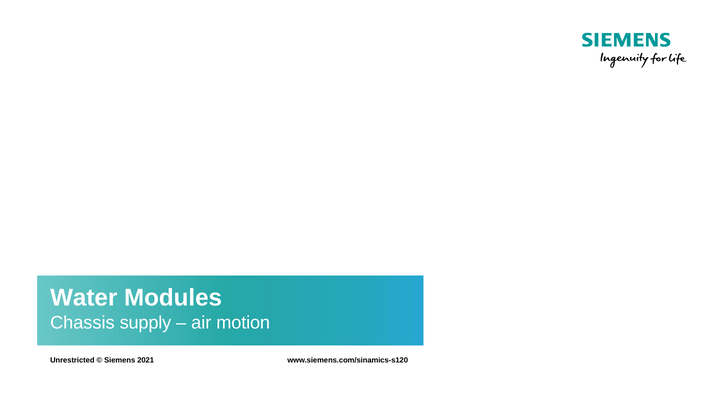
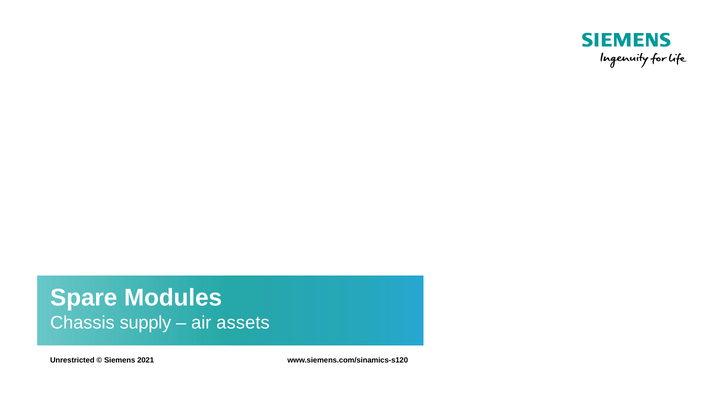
Water: Water -> Spare (84, 298)
motion: motion -> assets (243, 323)
